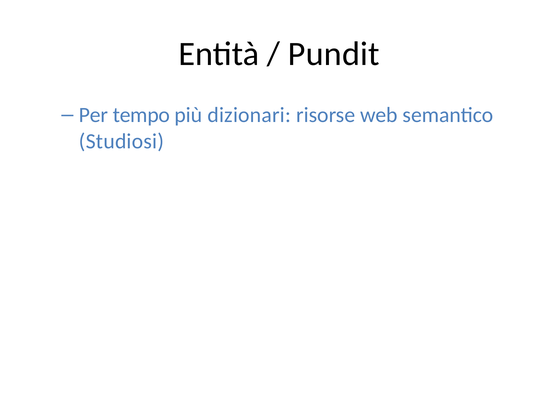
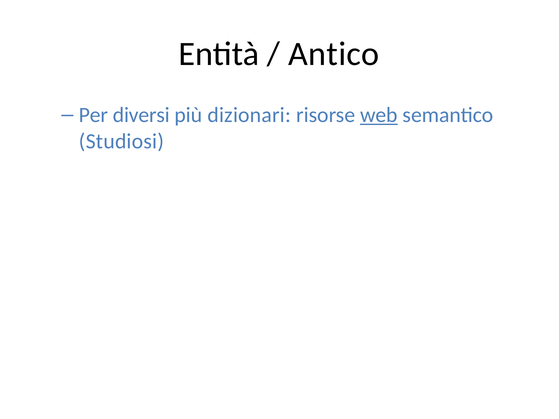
Pundit: Pundit -> Antico (334, 54)
tempo: tempo -> diversi (141, 115)
web underline: none -> present (379, 115)
